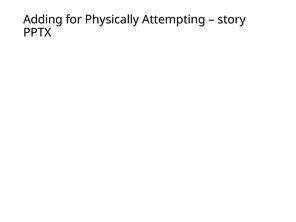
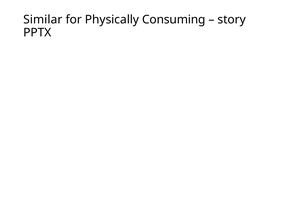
Adding: Adding -> Similar (43, 20)
Attempting: Attempting -> Consuming (174, 20)
